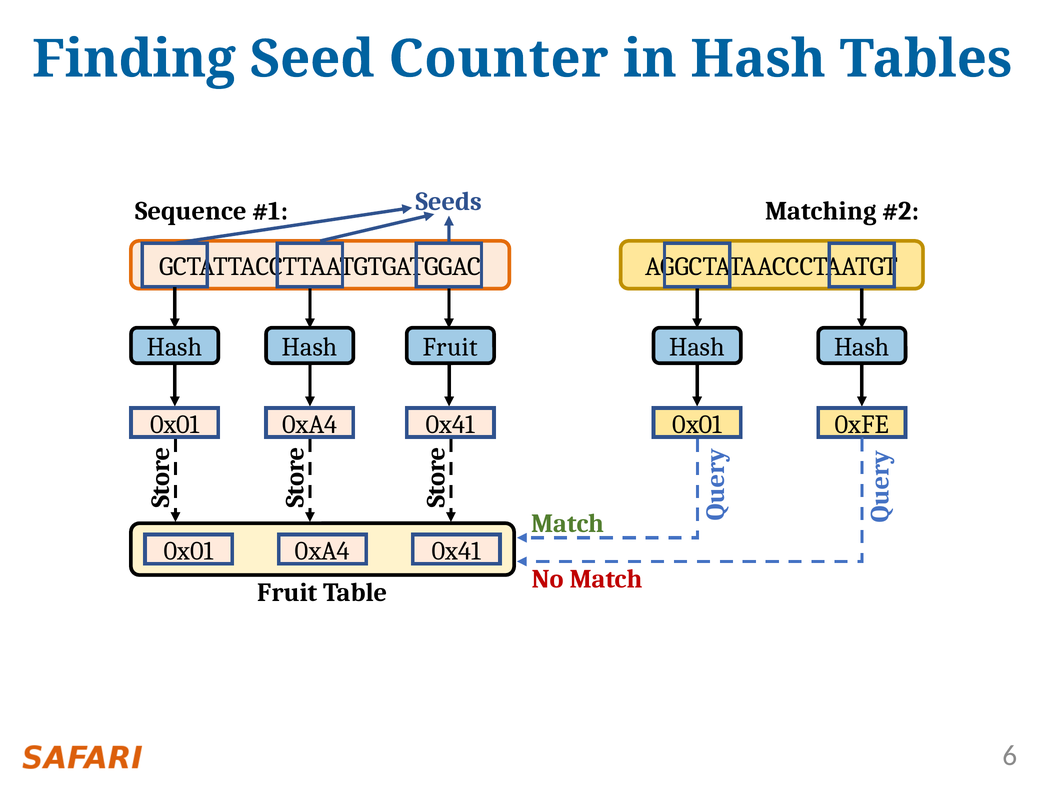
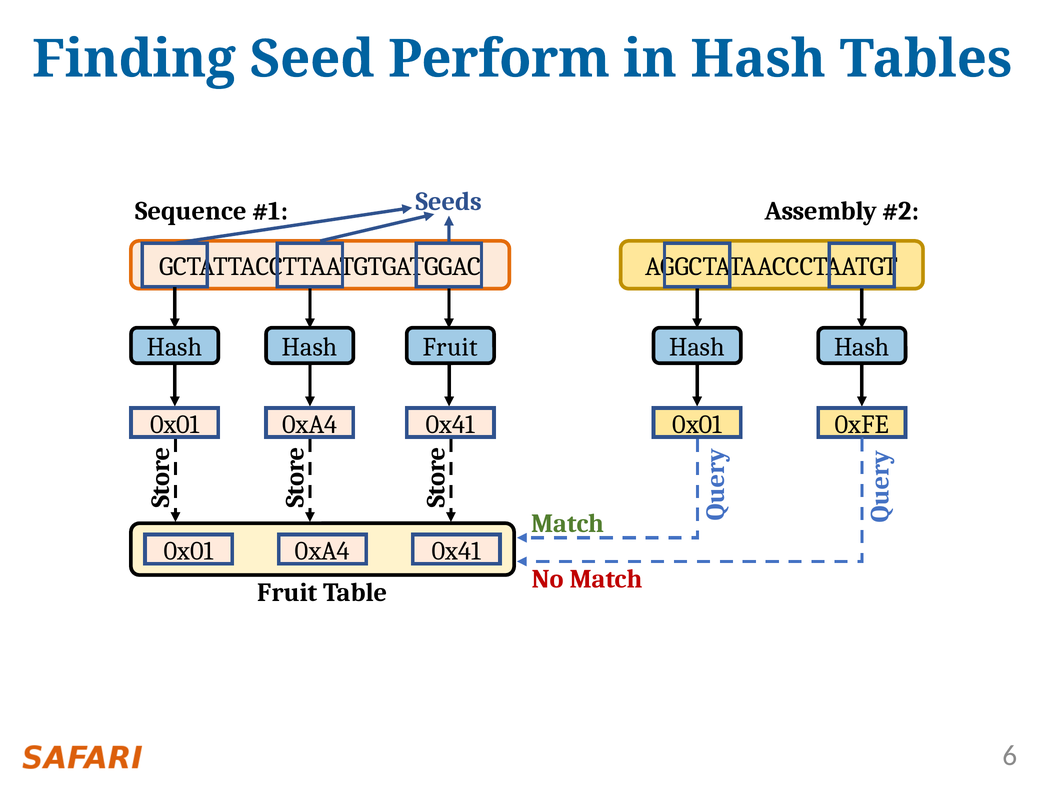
Counter: Counter -> Perform (499, 59)
Matching: Matching -> Assembly (821, 211)
